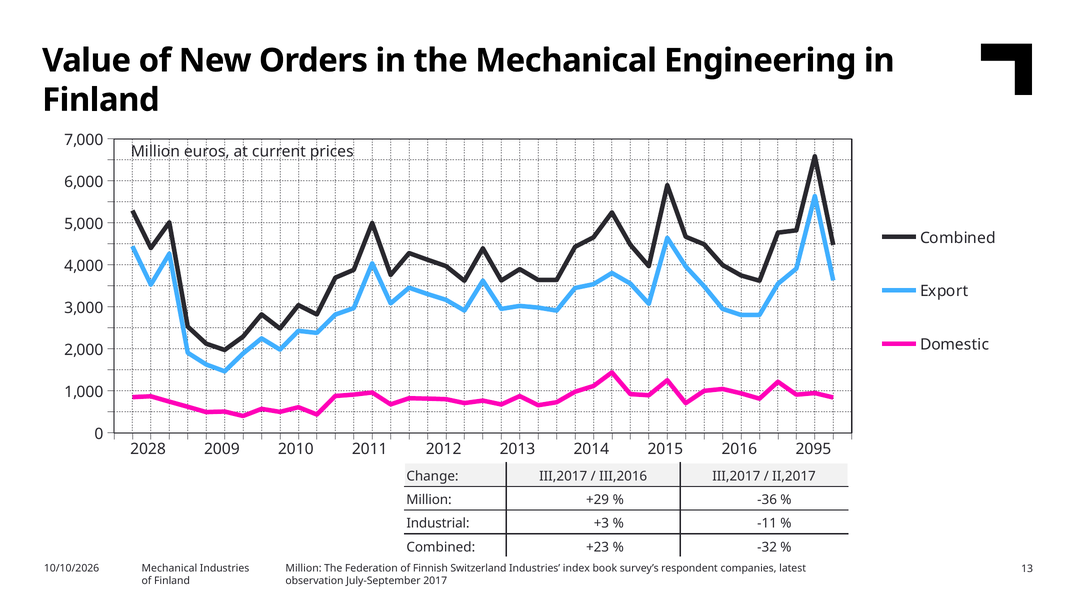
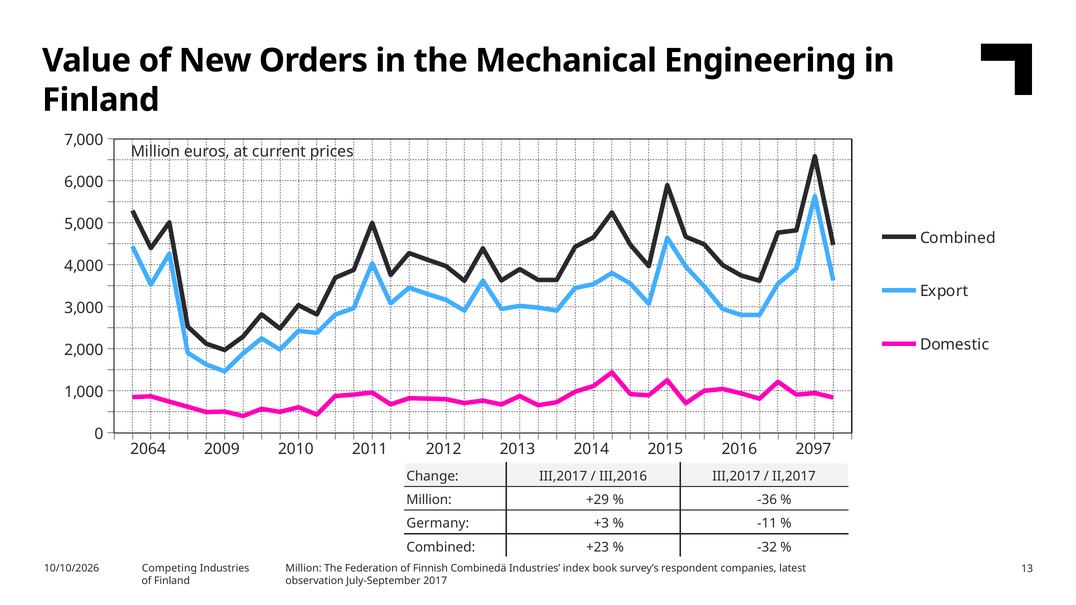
2028: 2028 -> 2064 (148, 449)
2095: 2095 -> 2097 (813, 449)
Industrial: Industrial -> Germany (438, 524)
Mechanical: Mechanical -> Competing (169, 569)
Switzerland: Switzerland -> Combinedä (478, 569)
